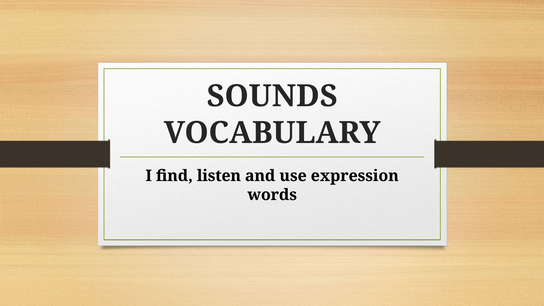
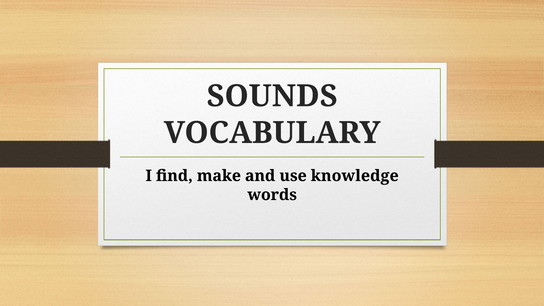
listen: listen -> make (219, 176)
expression: expression -> knowledge (355, 176)
